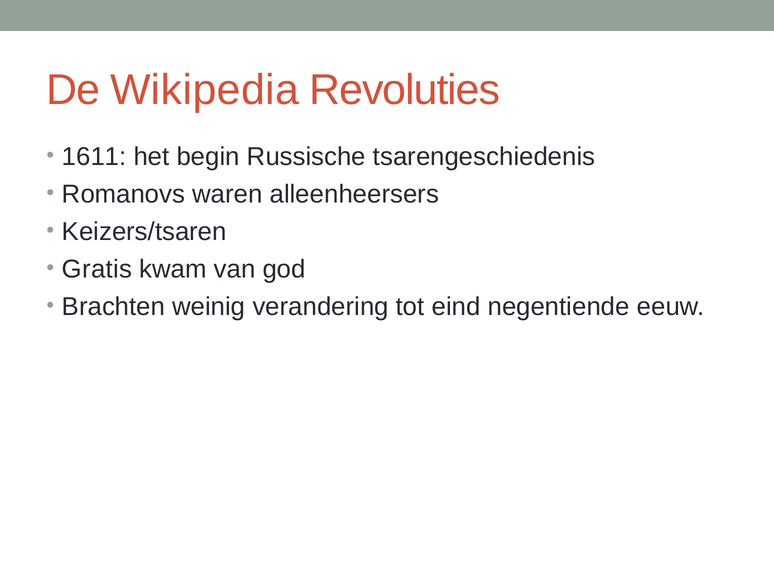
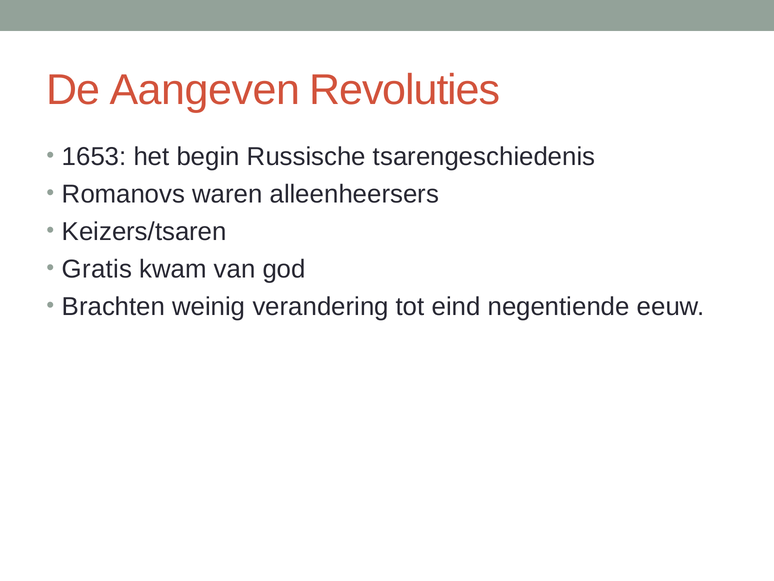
Wikipedia: Wikipedia -> Aangeven (205, 90)
1611: 1611 -> 1653 (94, 157)
